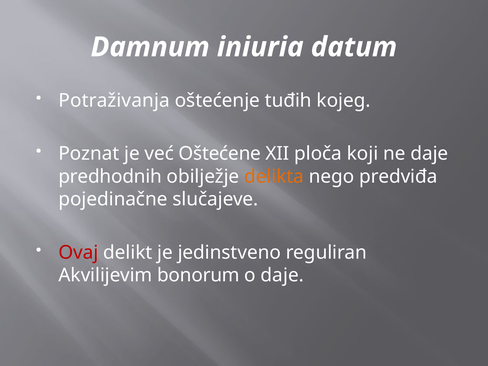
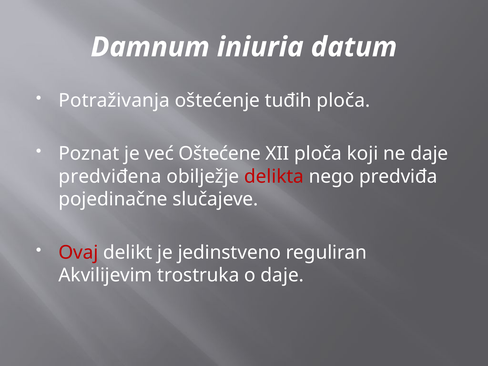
tuđih kojeg: kojeg -> ploča (344, 101)
predhodnih: predhodnih -> predviđena (110, 176)
delikta colour: orange -> red (274, 176)
bonorum: bonorum -> trostruka (198, 275)
